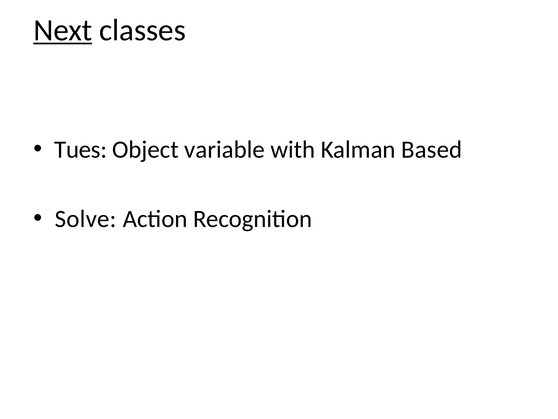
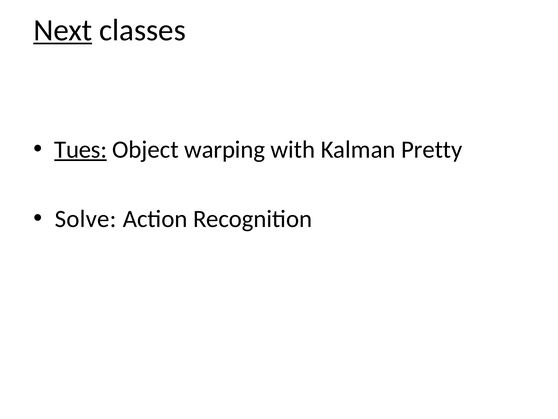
Tues underline: none -> present (81, 149)
variable: variable -> warping (225, 149)
Based: Based -> Pretty (432, 149)
